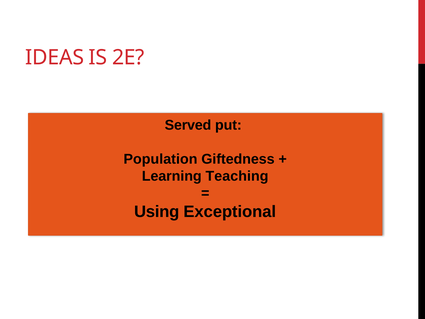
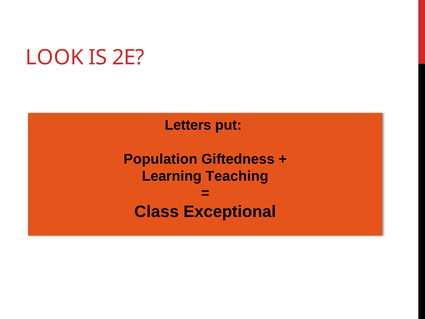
IDEAS: IDEAS -> LOOK (55, 57)
Served: Served -> Letters (188, 125)
Using: Using -> Class (157, 211)
